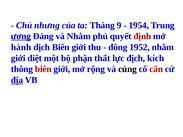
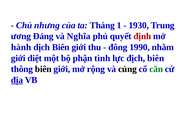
9: 9 -> 1 (119, 25)
1954: 1954 -> 1930 (139, 25)
ương underline: present -> none (21, 36)
và Nhằm: Nhằm -> Nghĩa (79, 36)
1952: 1952 -> 1990 (140, 47)
thất: thất -> tình (102, 58)
địch kích: kích -> biên (156, 58)
biên colour: red -> black (43, 69)
căn colour: red -> green (156, 69)
